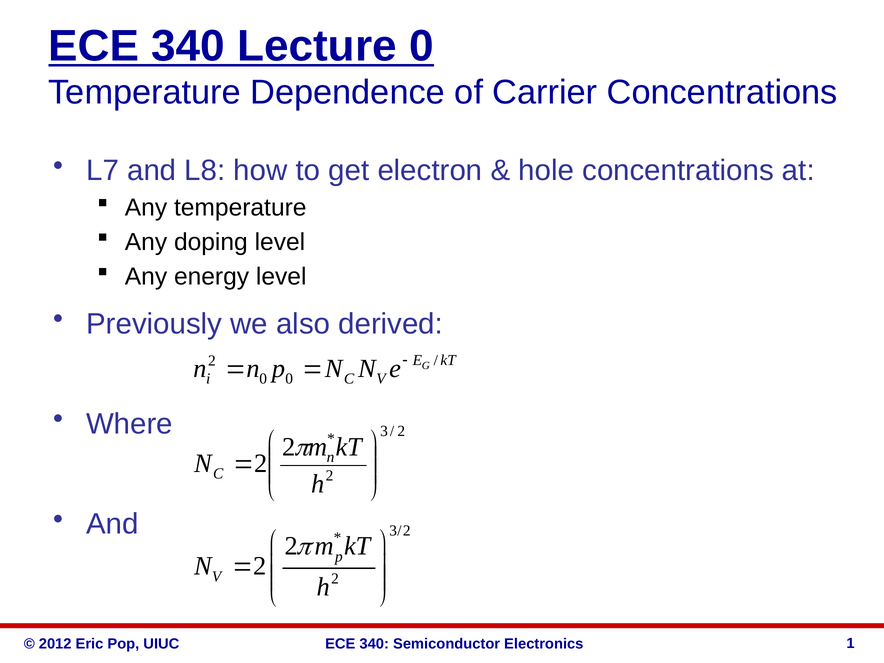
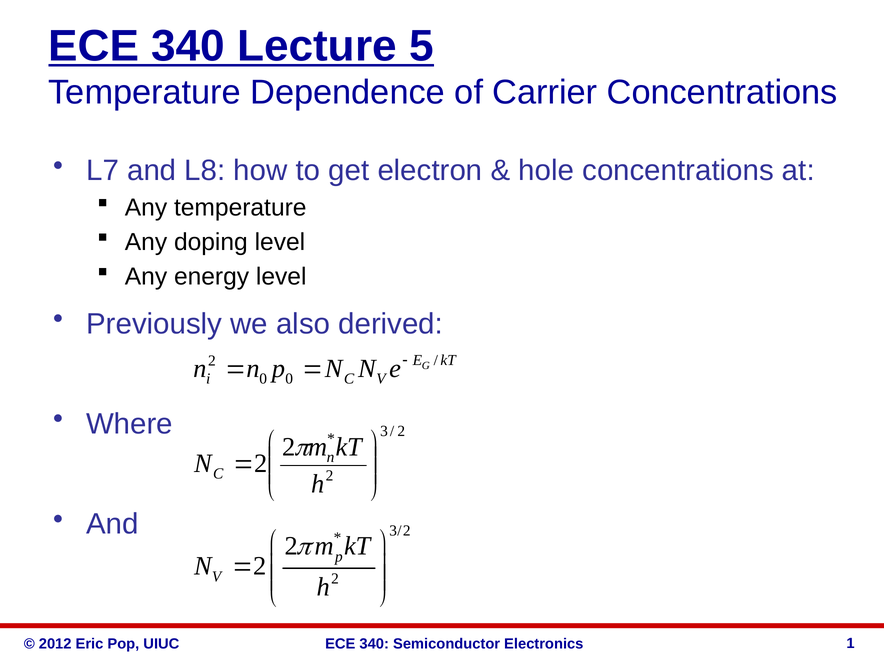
Lecture 0: 0 -> 5 (421, 46)
